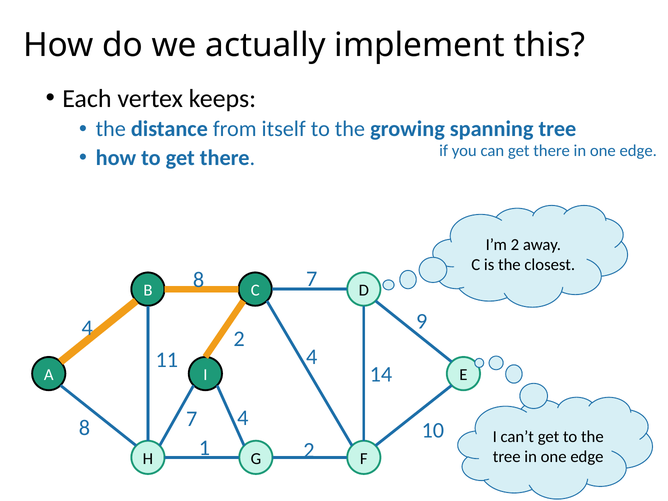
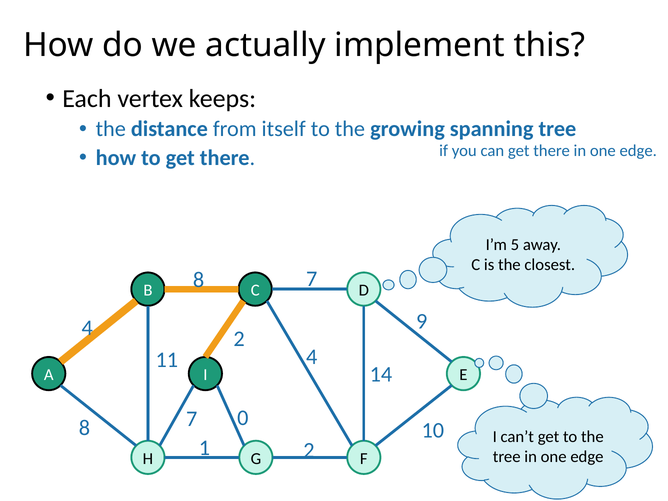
I’m 2: 2 -> 5 (515, 245)
7 4: 4 -> 0 (243, 418)
